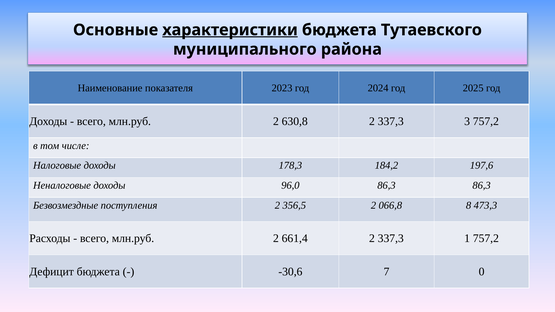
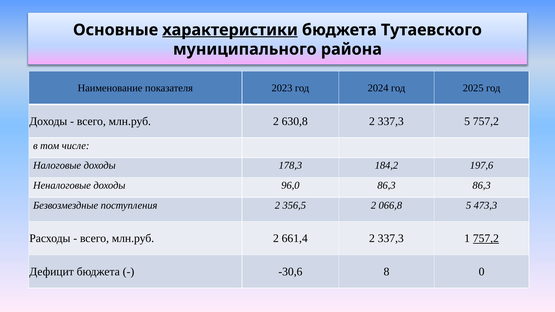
337,3 3: 3 -> 5 (467, 121)
066,8 8: 8 -> 5 (469, 205)
757,2 underline: none -> present (486, 239)
7: 7 -> 8 (386, 272)
